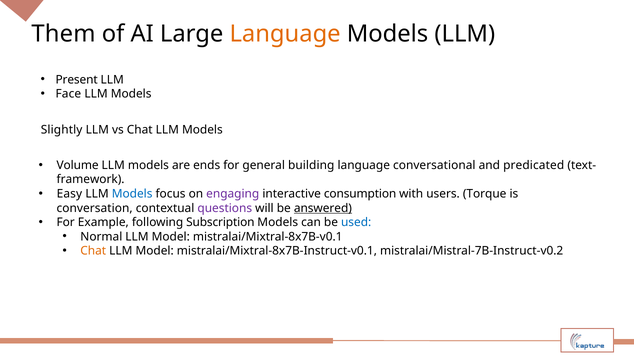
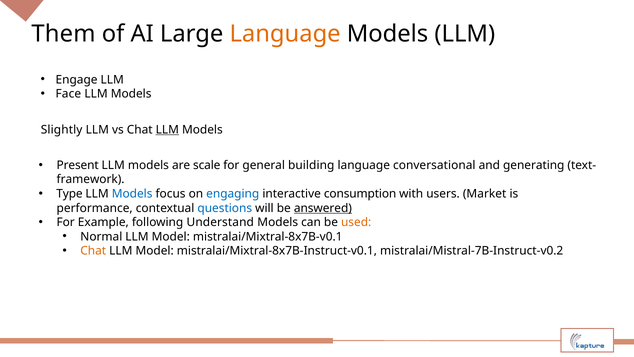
Present: Present -> Engage (77, 80)
LLM underline: none -> present (167, 130)
Volume: Volume -> Present (78, 165)
ends: ends -> scale (207, 165)
predicated: predicated -> generating (534, 165)
Easy: Easy -> Type (70, 194)
engaging colour: purple -> blue (233, 194)
Torque: Torque -> Market (485, 194)
conversation: conversation -> performance (95, 208)
questions colour: purple -> blue (225, 208)
Subscription: Subscription -> Understand (220, 222)
used colour: blue -> orange (356, 222)
